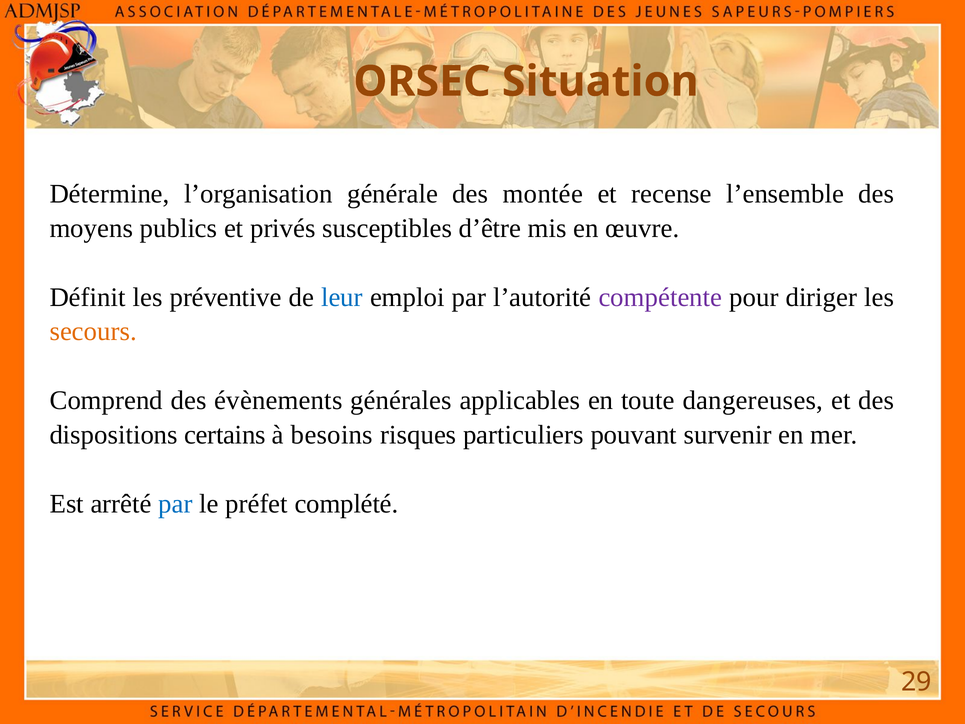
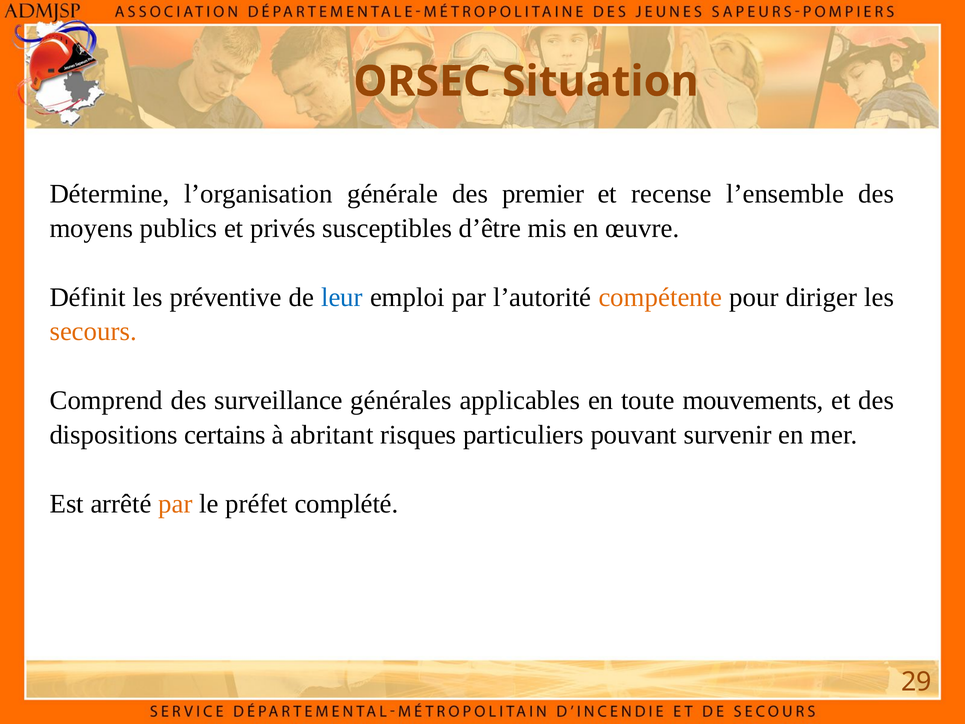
montée: montée -> premier (543, 194)
compétente colour: purple -> orange (660, 297)
évènements: évènements -> surveillance (279, 400)
dangereuses: dangereuses -> mouvements (753, 400)
besoins: besoins -> abritant (332, 435)
par colour: blue -> orange (175, 504)
